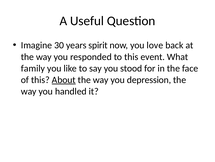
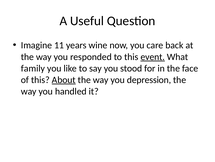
30: 30 -> 11 (59, 45)
spirit: spirit -> wine (98, 45)
love: love -> care (155, 45)
event underline: none -> present (153, 57)
